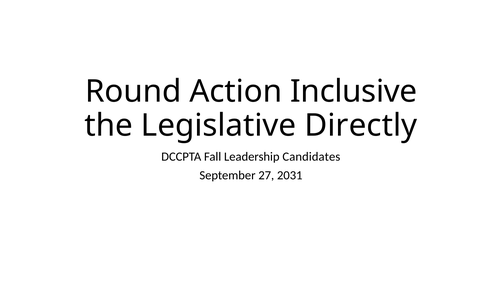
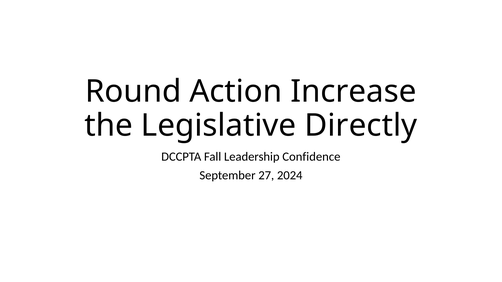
Inclusive: Inclusive -> Increase (354, 92)
Candidates: Candidates -> Confidence (311, 157)
2031: 2031 -> 2024 (290, 176)
